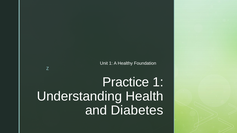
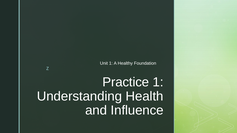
Diabetes: Diabetes -> Influence (137, 111)
